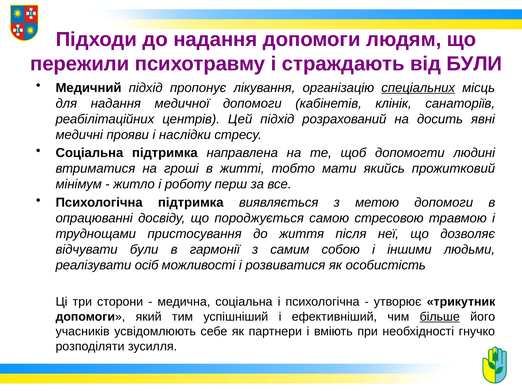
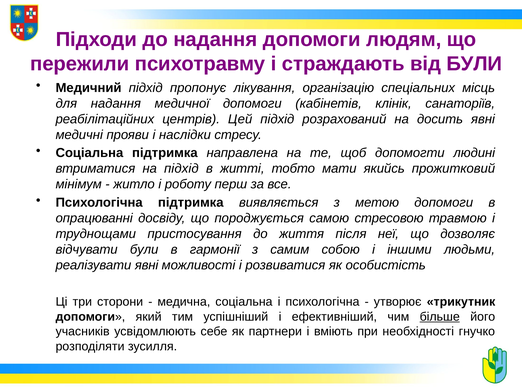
спеціальних underline: present -> none (418, 88)
на гроші: гроші -> підхід (181, 169)
реалізувати осіб: осіб -> явні (147, 265)
